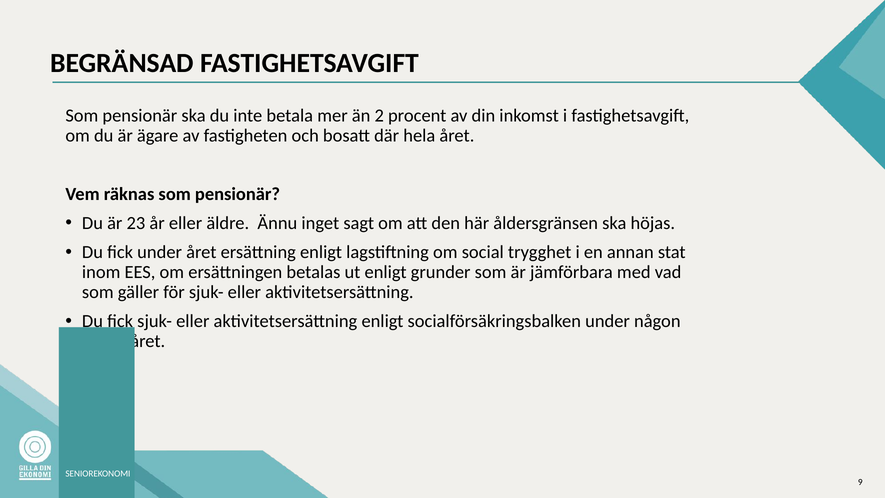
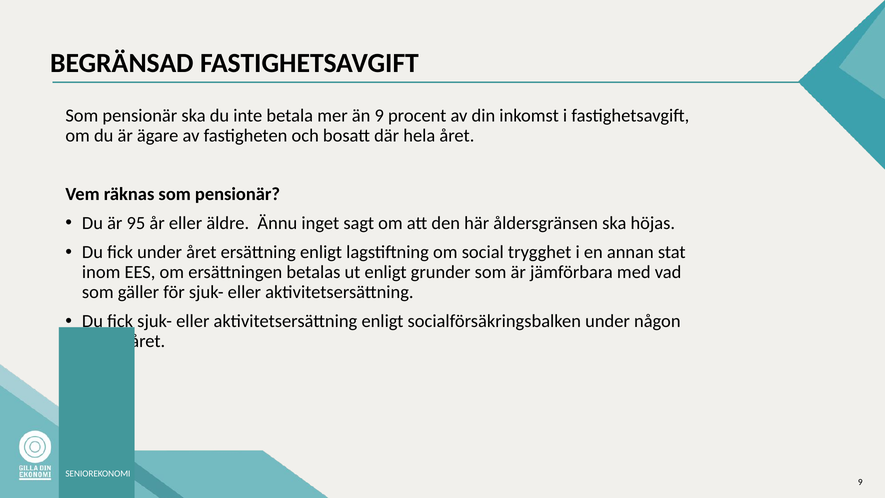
än 2: 2 -> 9 (379, 116)
23: 23 -> 95 (136, 223)
